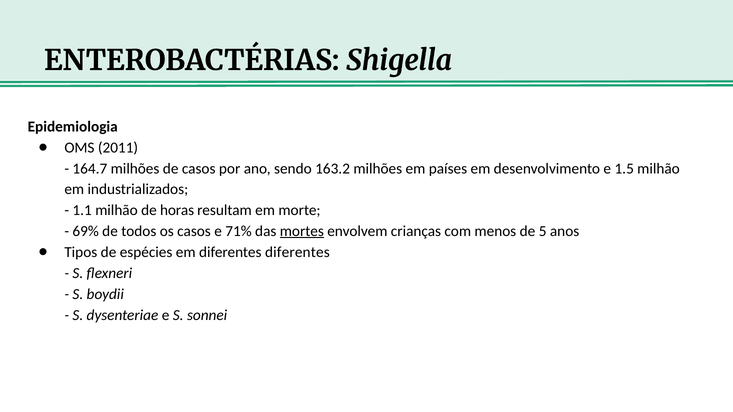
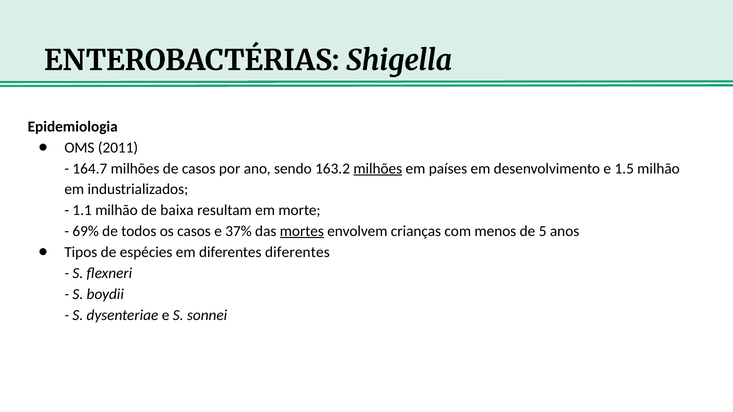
milhões underline: none -> present (378, 169)
horas: horas -> baixa (177, 210)
71%: 71% -> 37% (238, 231)
